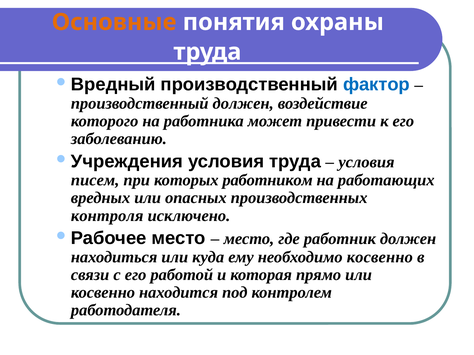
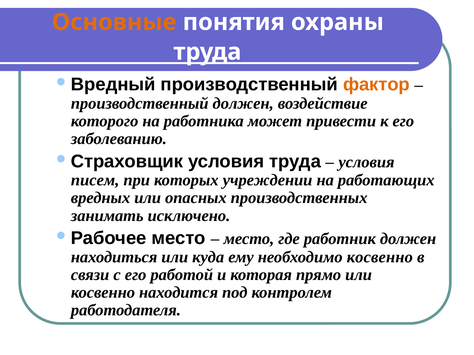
фактор colour: blue -> orange (376, 85)
Учреждения: Учреждения -> Страховщик (127, 162)
работником: работником -> учреждении (268, 180)
контроля: контроля -> занимать (107, 216)
